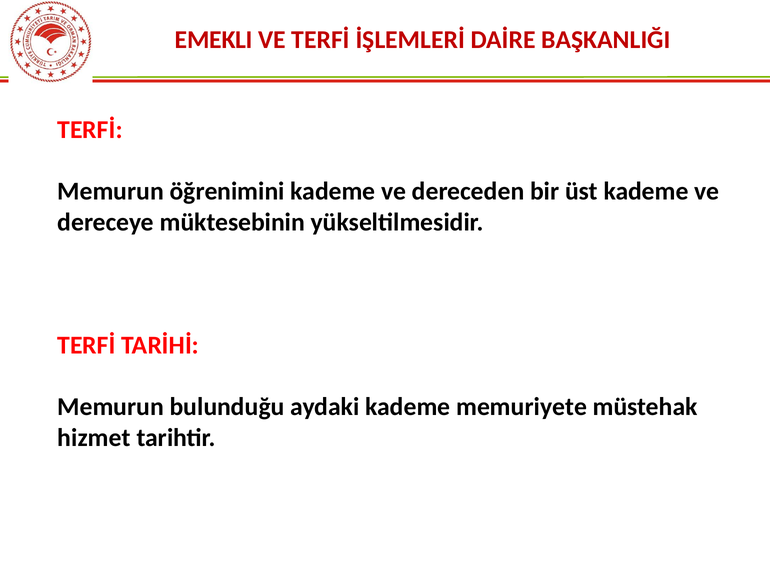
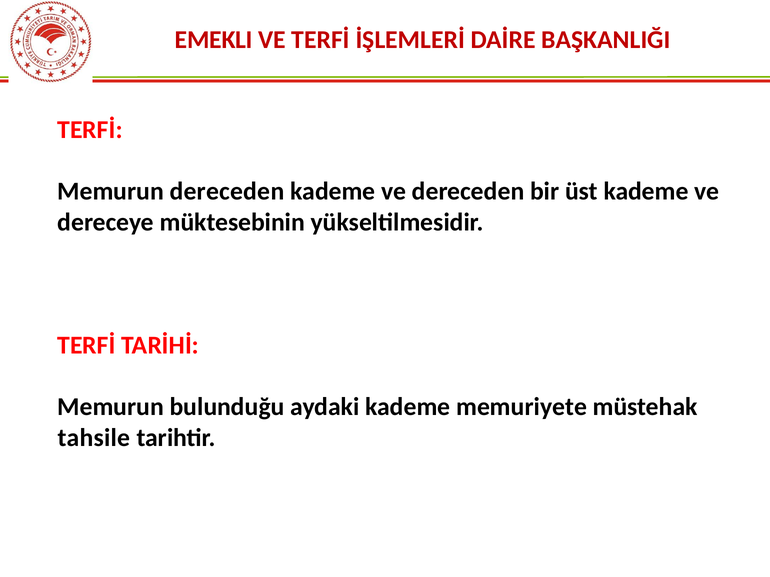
Memurun öğrenimini: öğrenimini -> dereceden (227, 192)
hizmet: hizmet -> tahsile (94, 438)
